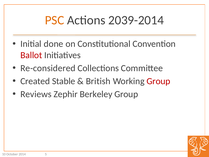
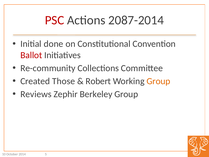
PSC colour: orange -> red (55, 20)
2039-2014: 2039-2014 -> 2087-2014 (136, 20)
Re-considered: Re-considered -> Re-community (48, 68)
Stable: Stable -> Those (64, 81)
British: British -> Robert (98, 81)
Group colour: red -> orange (158, 81)
